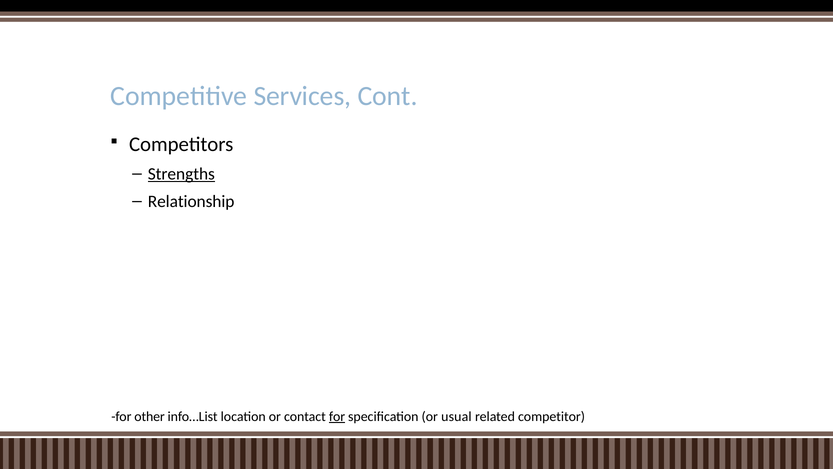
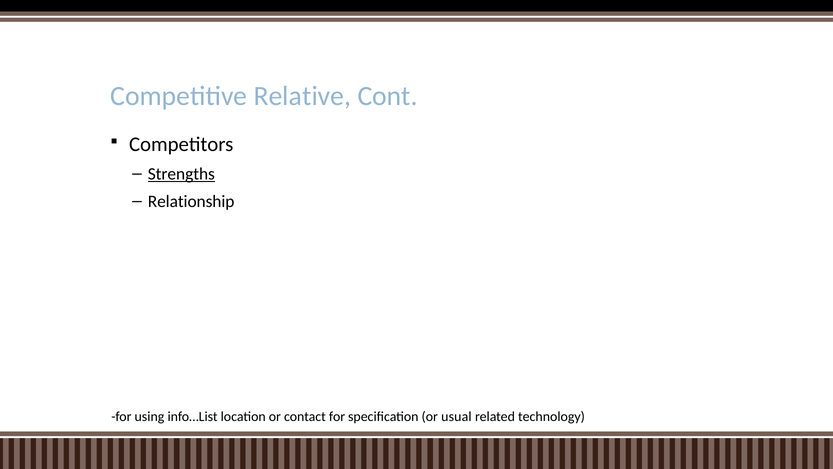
Services: Services -> Relative (302, 96)
other: other -> using (149, 416)
for underline: present -> none (337, 416)
competitor: competitor -> technology (551, 416)
